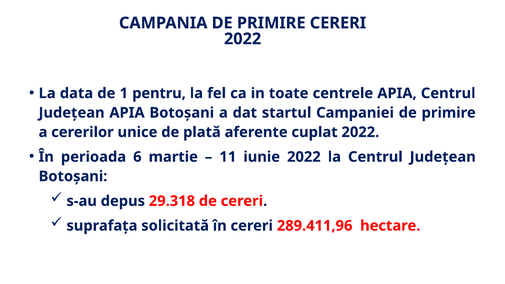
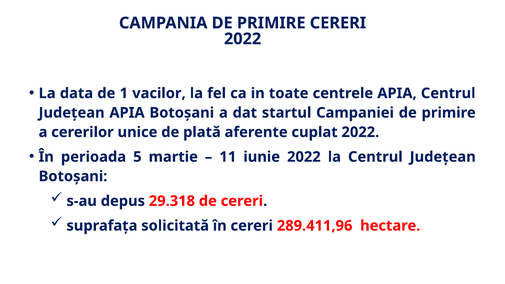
pentru: pentru -> vacilor (159, 93)
6: 6 -> 5 (137, 157)
